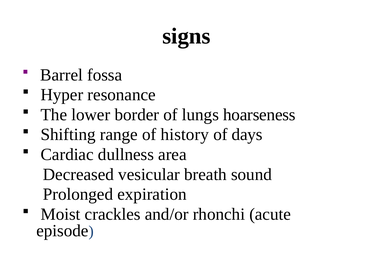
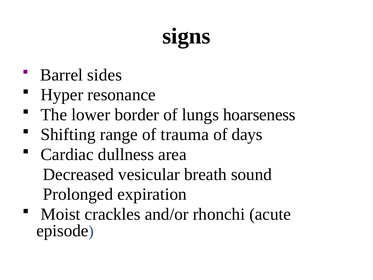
fossa: fossa -> sides (105, 75)
history: history -> trauma (185, 134)
